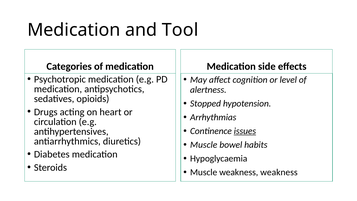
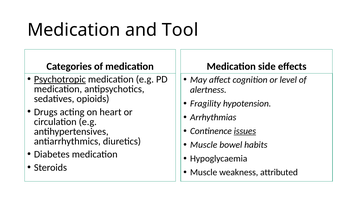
Psychotropic underline: none -> present (60, 79)
Stopped: Stopped -> Fragility (205, 103)
weakness weakness: weakness -> attributed (279, 172)
